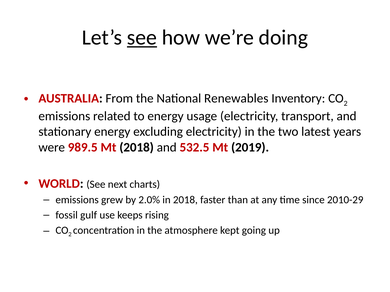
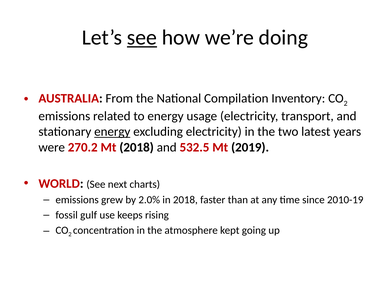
Renewables: Renewables -> Compilation (236, 99)
energy underline: none -> present (112, 132)
989.5: 989.5 -> 270.2 (83, 148)
2010-29: 2010-29 -> 2010-19 (345, 200)
